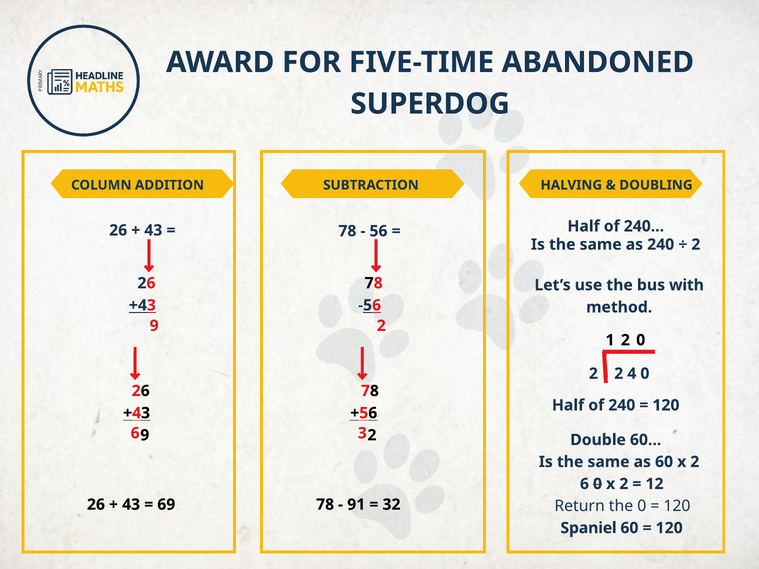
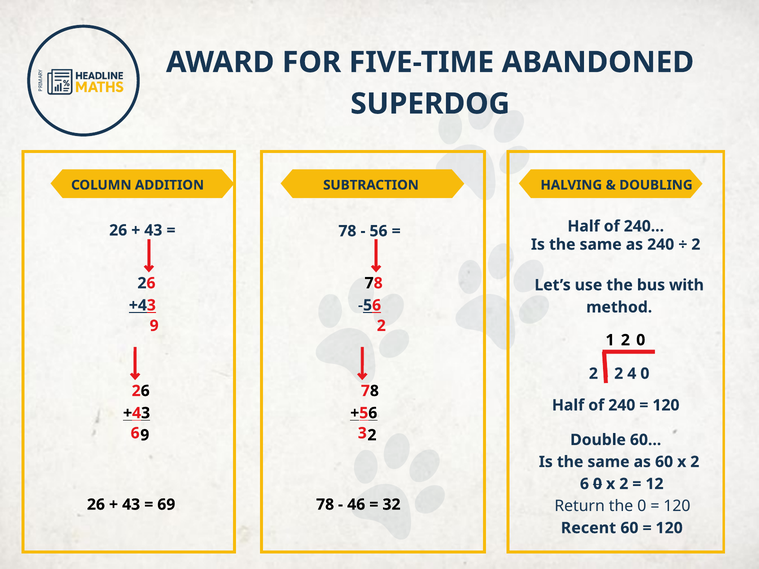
91: 91 -> 46 (356, 505)
Spaniel: Spaniel -> Recent (588, 528)
